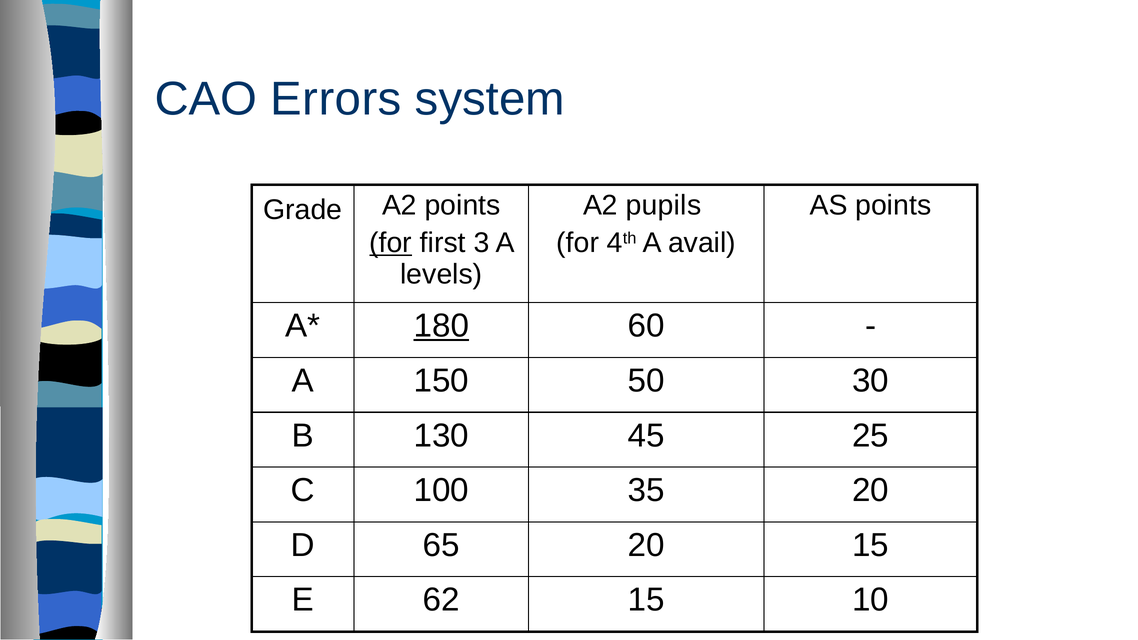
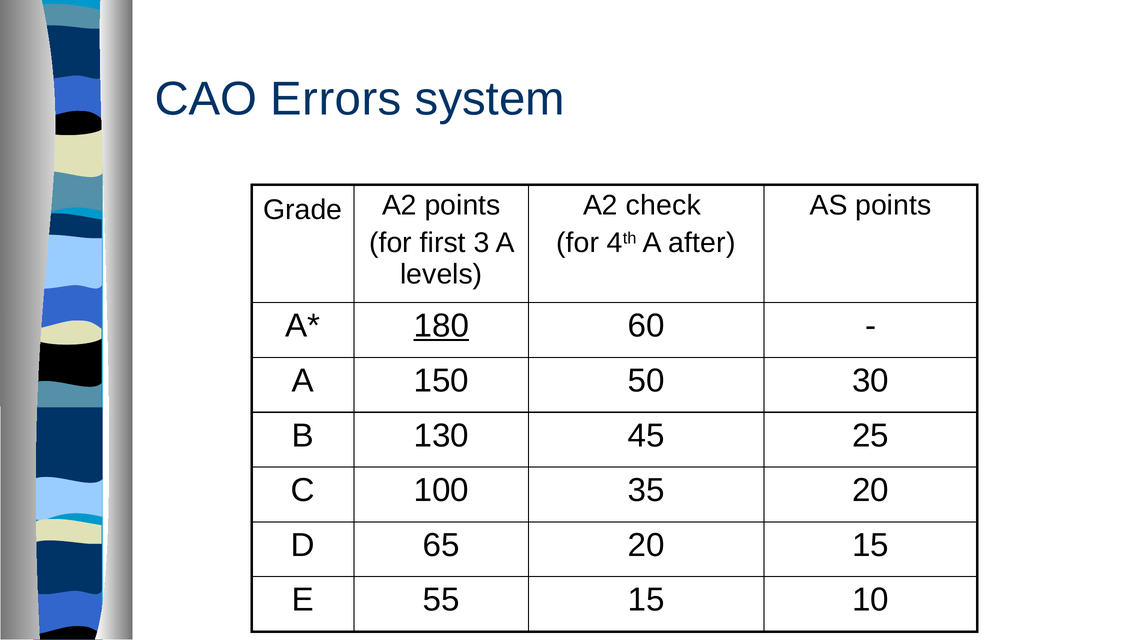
pupils: pupils -> check (663, 206)
for underline: present -> none (391, 243)
avail: avail -> after (702, 243)
62: 62 -> 55 (441, 600)
